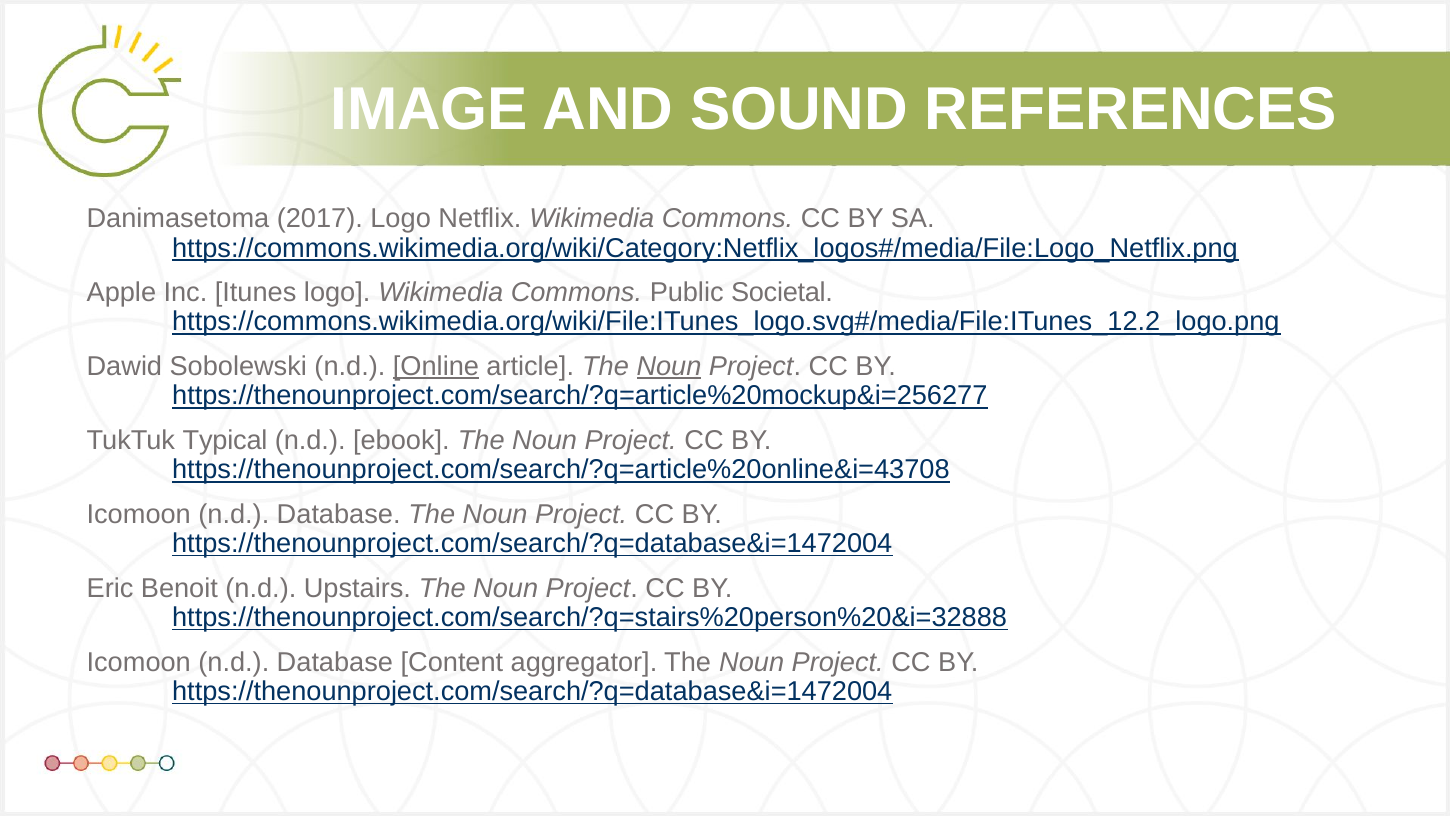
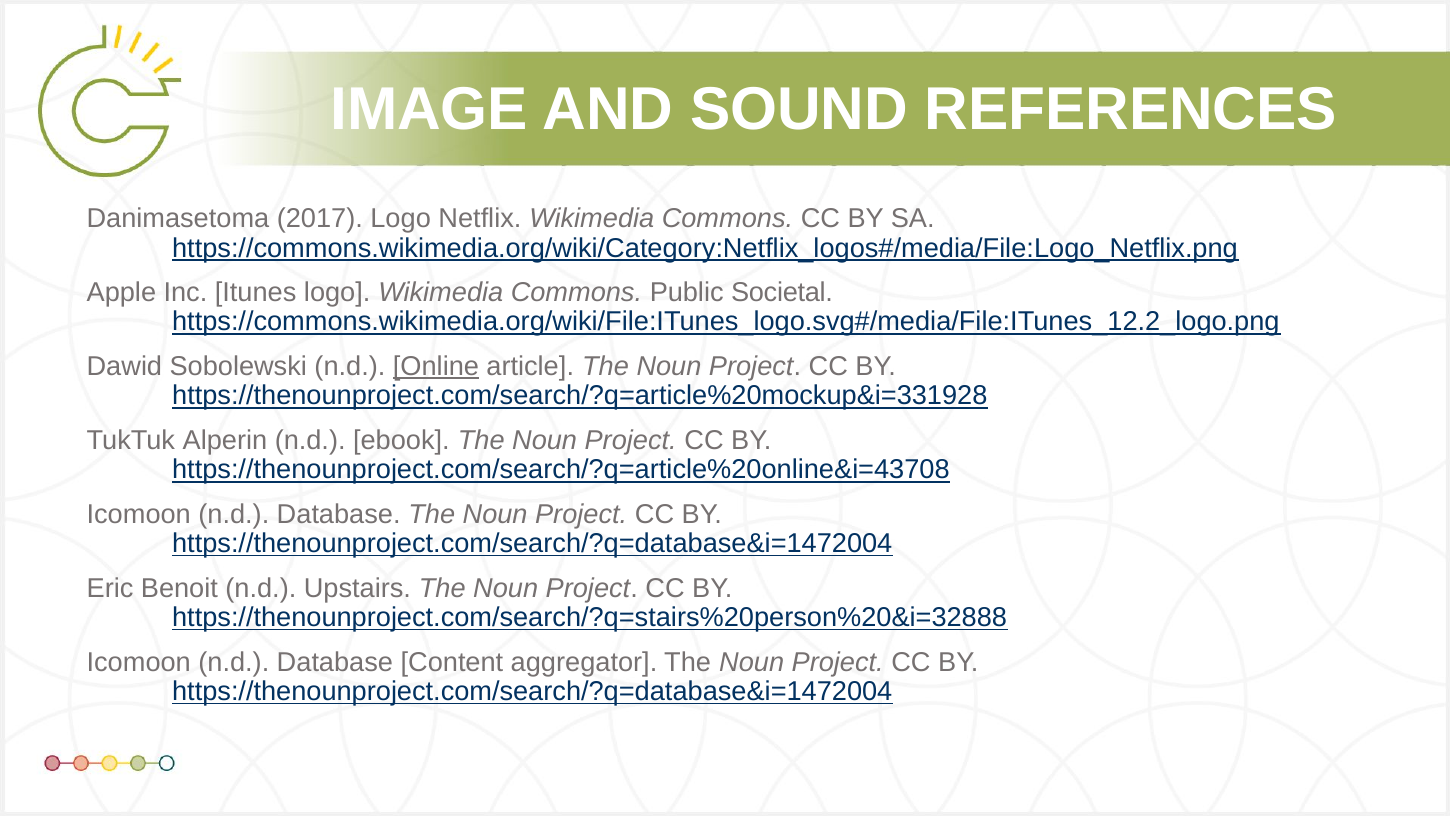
Noun underline: present -> none (669, 366)
https://thenounproject.com/search/?q=article%20mockup&i=256277: https://thenounproject.com/search/?q=article%20mockup&i=256277 -> https://thenounproject.com/search/?q=article%20mockup&i=331928 (580, 396)
Typical: Typical -> Alperin (225, 440)
